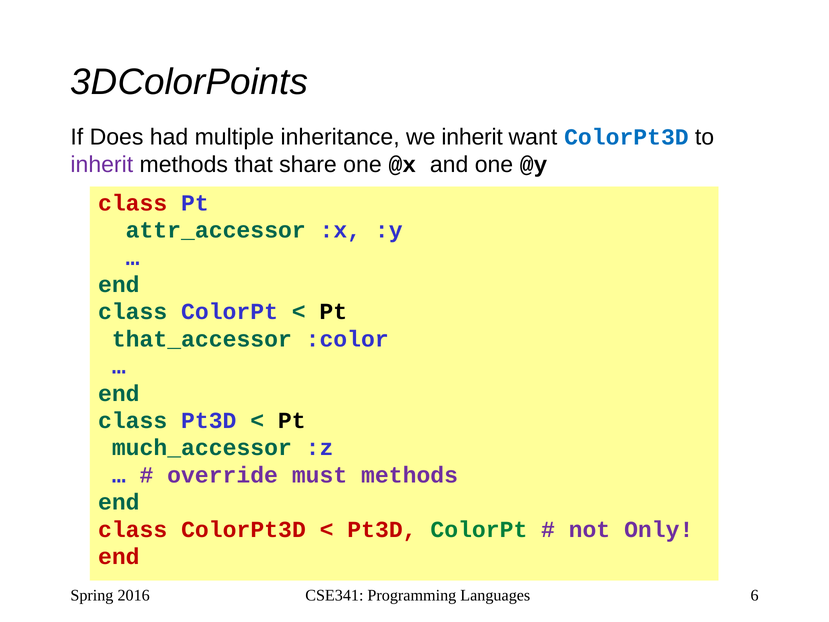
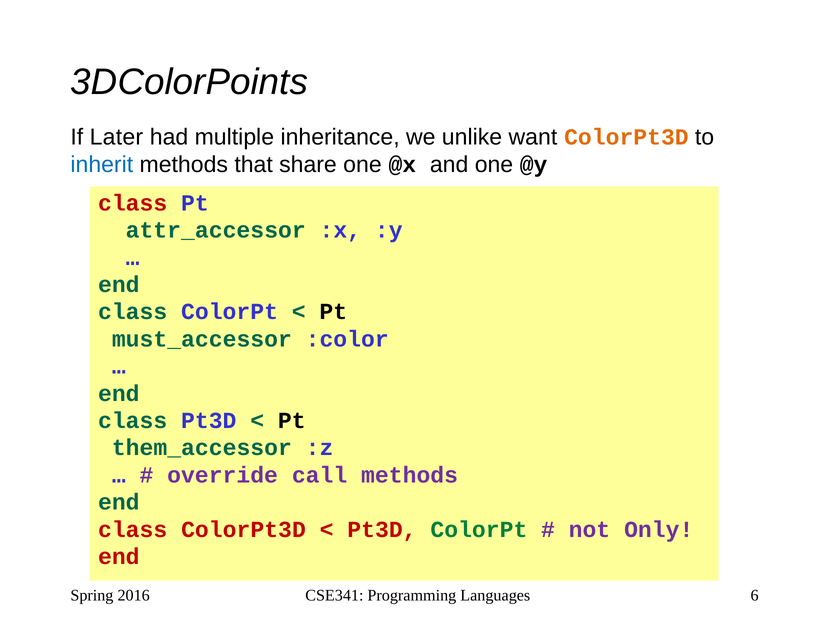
Does: Does -> Later (116, 137)
we inherit: inherit -> unlike (472, 137)
ColorPt3D colour: blue -> orange (626, 137)
inherit colour: purple -> blue (102, 165)
that_accessor: that_accessor -> must_accessor (202, 339)
much_accessor: much_accessor -> them_accessor (202, 448)
must: must -> call (320, 475)
